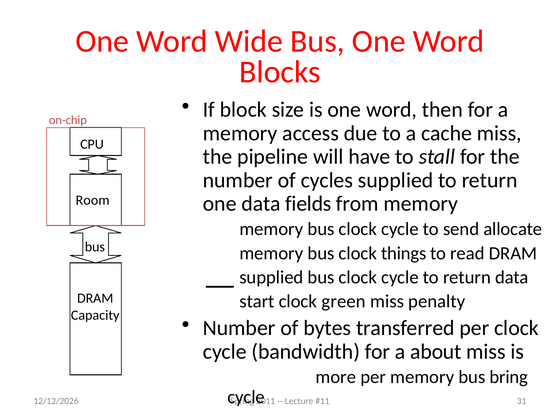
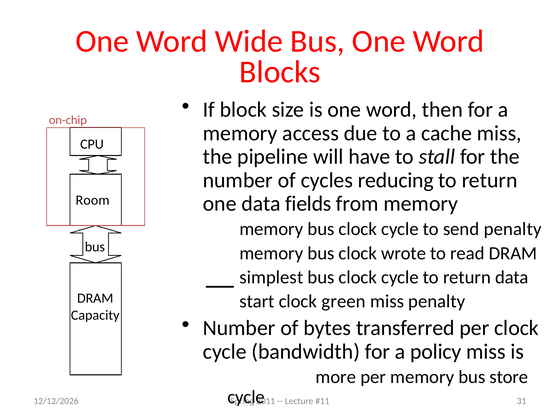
cycles supplied: supplied -> reducing (396, 180)
send allocate: allocate -> penalty (513, 229)
things: things -> wrote (404, 253)
supplied: supplied -> simplest (271, 277)
about: about -> policy (436, 352)
bring: bring -> store (509, 377)
